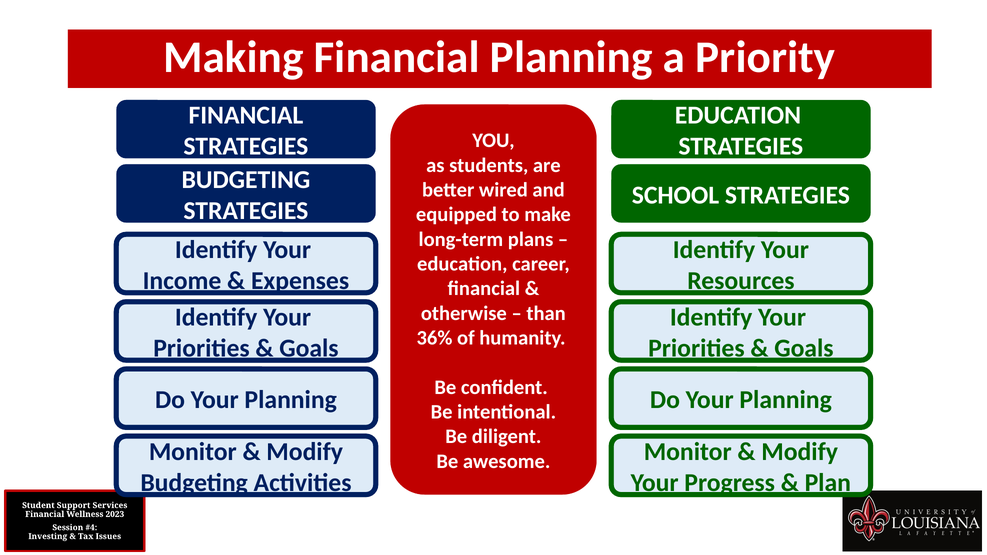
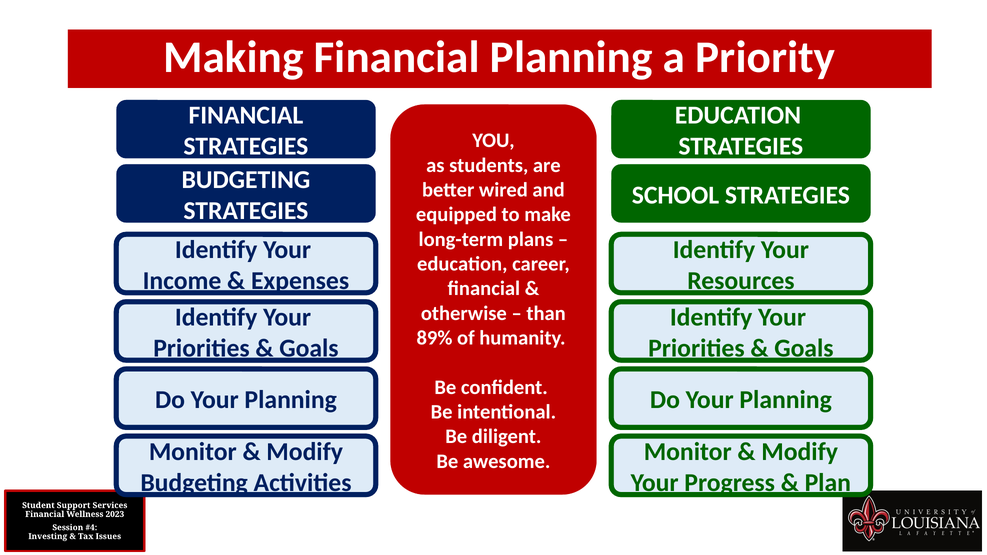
36%: 36% -> 89% (434, 338)
